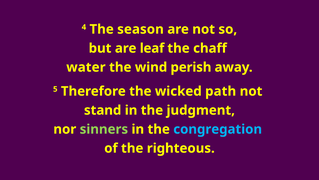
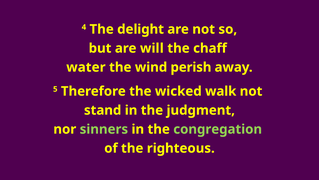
season: season -> delight (141, 29)
leaf: leaf -> will (152, 48)
path: path -> walk (221, 91)
congregation colour: light blue -> light green (218, 129)
